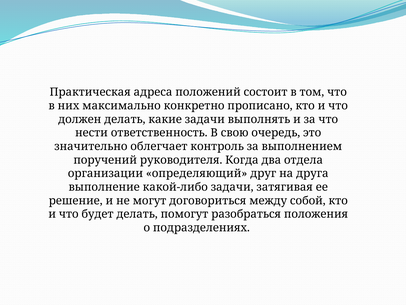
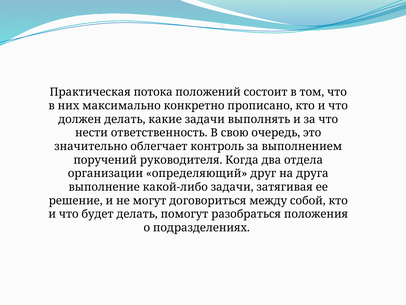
адреса: адреса -> потока (153, 92)
